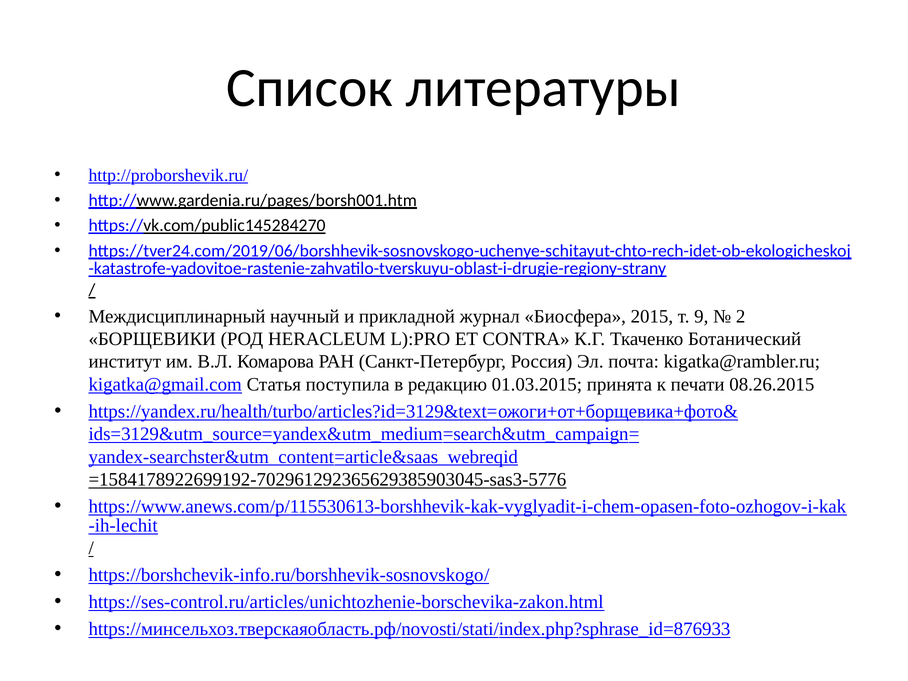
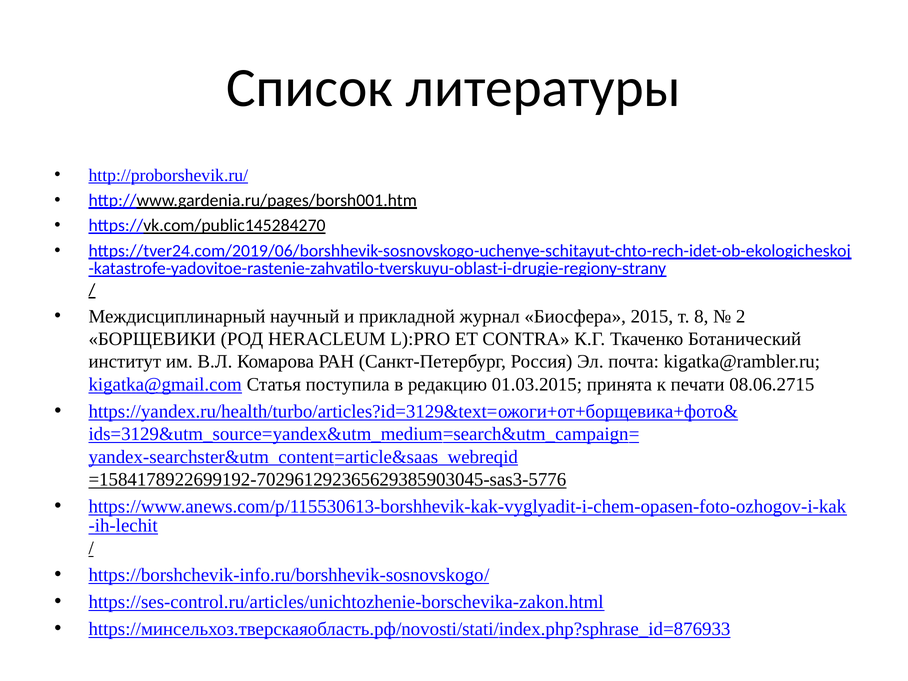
9: 9 -> 8 (701, 316)
08.26.2015: 08.26.2015 -> 08.06.2715 (772, 384)
